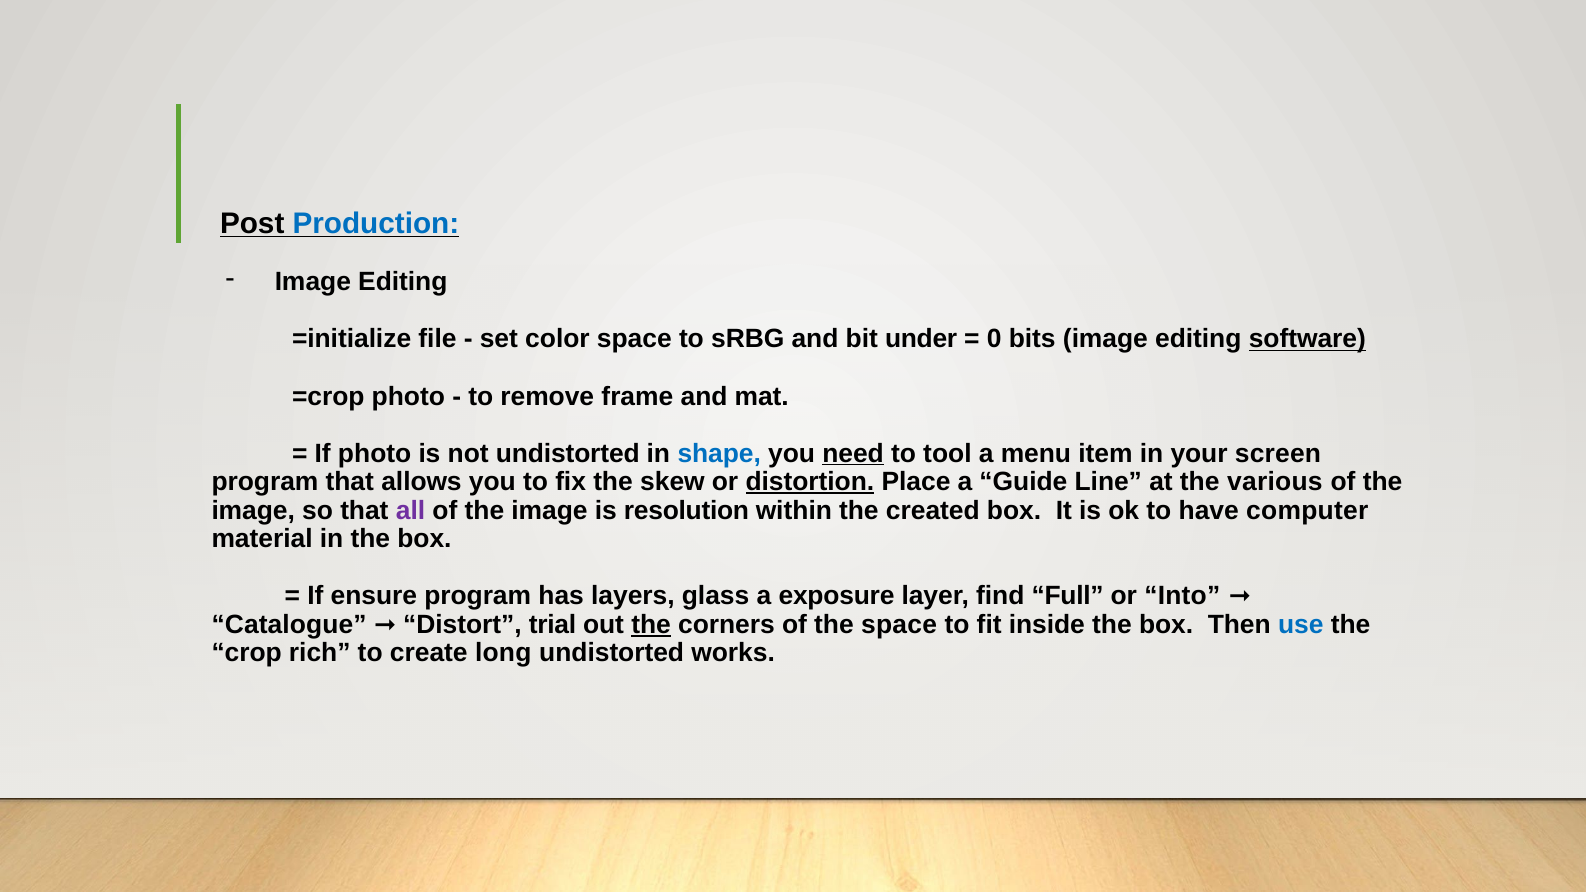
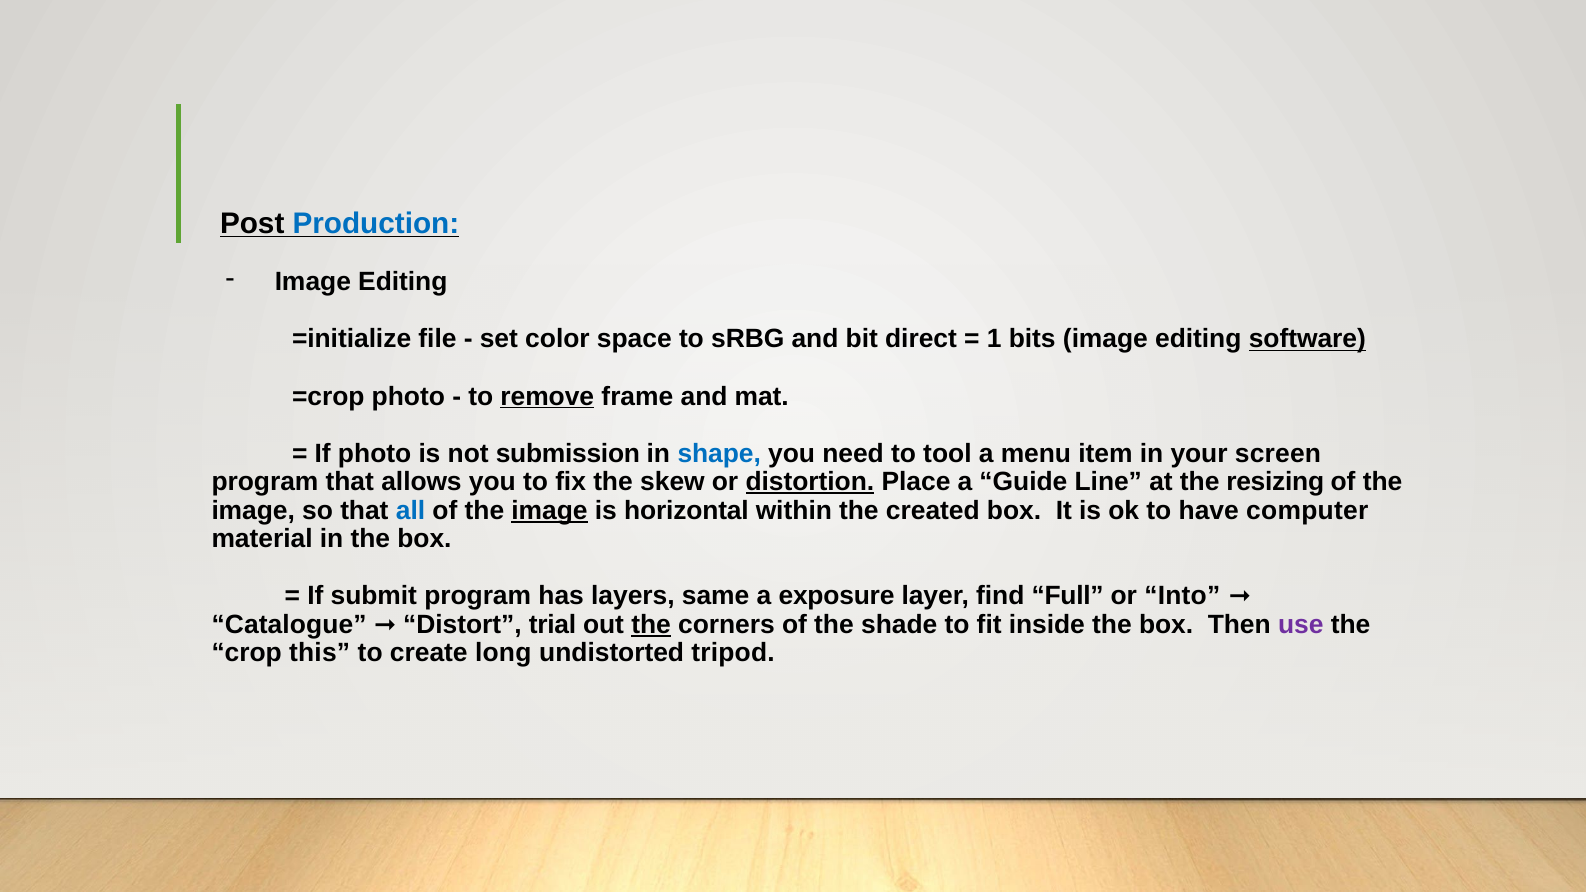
under: under -> direct (921, 339)
0: 0 -> 1 (994, 339)
remove underline: none -> present (547, 396)
not undistorted: undistorted -> submission (568, 453)
need underline: present -> none (853, 453)
various: various -> resizing (1275, 482)
all colour: purple -> blue (411, 510)
image underline: none -> present (549, 510)
resolution: resolution -> horizontal (686, 510)
ensure: ensure -> submit (374, 596)
glass: glass -> same (716, 596)
the space: space -> shade (899, 625)
use colour: blue -> purple (1301, 625)
rich: rich -> this (320, 653)
works: works -> tripod (733, 653)
